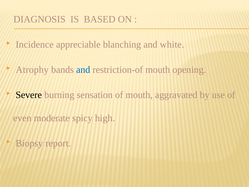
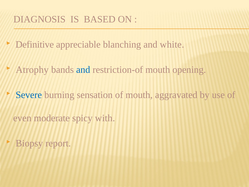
Incidence: Incidence -> Definitive (35, 44)
Severe colour: black -> blue (29, 95)
high: high -> with (105, 118)
